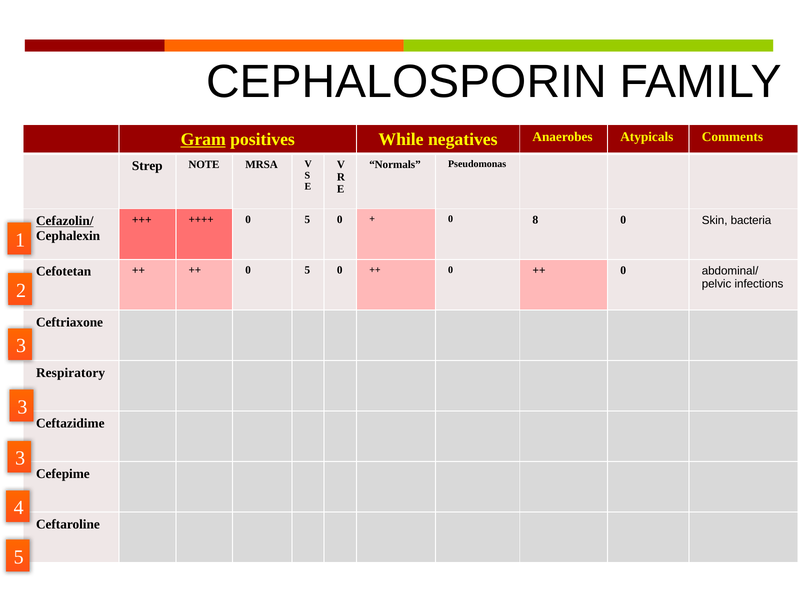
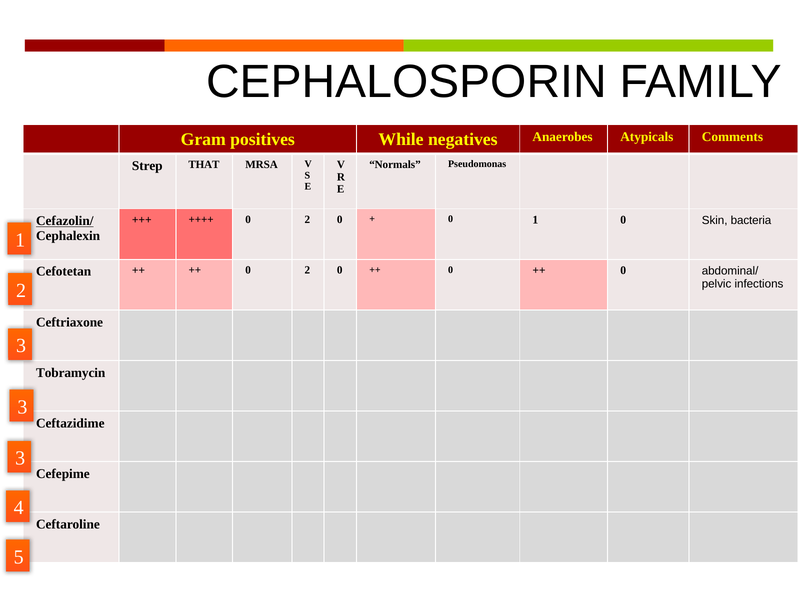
Gram underline: present -> none (203, 139)
NOTE: NOTE -> THAT (204, 165)
5: 5 -> 2 (307, 220)
0 8: 8 -> 1 (535, 220)
5: 5 -> 2 (307, 270)
Respiratory: Respiratory -> Tobramycin (71, 372)
